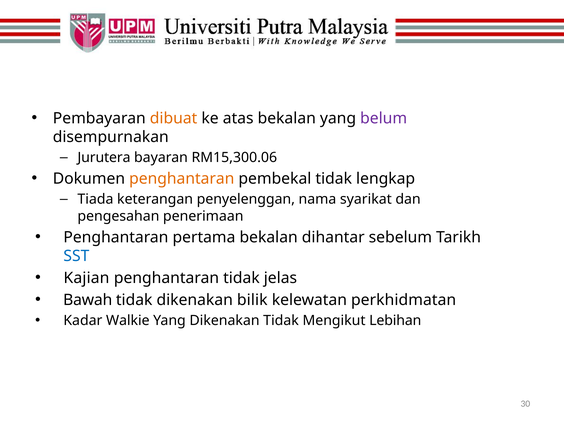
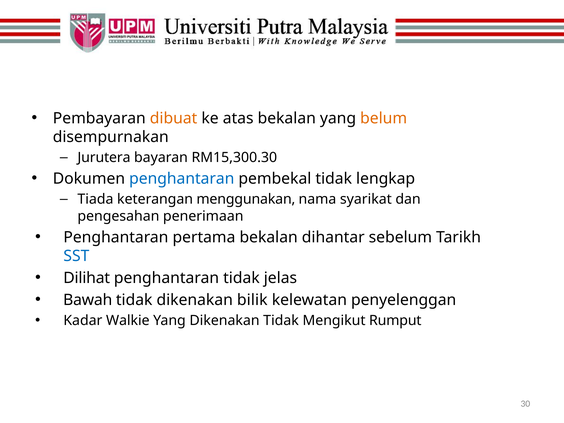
belum colour: purple -> orange (384, 118)
RM15,300.06: RM15,300.06 -> RM15,300.30 (234, 158)
penghantaran colour: orange -> blue (182, 179)
penyelenggan: penyelenggan -> menggunakan (246, 199)
Kajian: Kajian -> Dilihat (87, 278)
perkhidmatan: perkhidmatan -> penyelenggan (404, 300)
Lebihan: Lebihan -> Rumput (395, 321)
